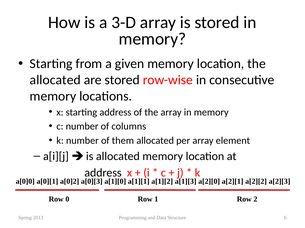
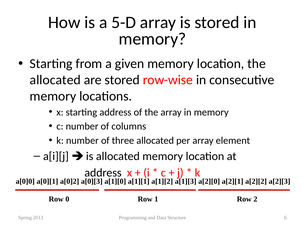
3-D: 3-D -> 5-D (124, 22)
them: them -> three (123, 141)
